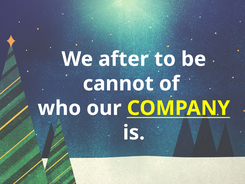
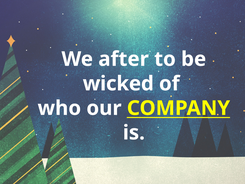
cannot: cannot -> wicked (118, 84)
